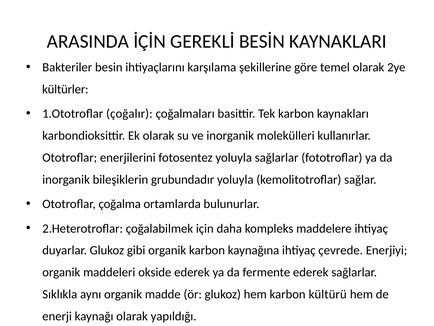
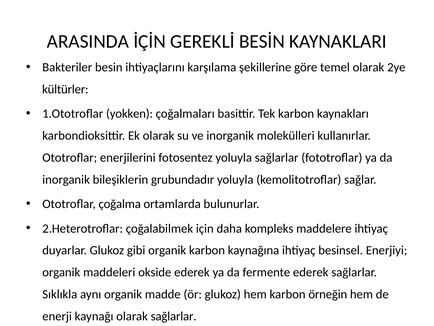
çoğalır: çoğalır -> yokken (130, 114)
çevrede: çevrede -> besinsel (341, 250)
kültürü: kültürü -> örneğin (328, 294)
olarak yapıldığı: yapıldığı -> sağlarlar (174, 316)
